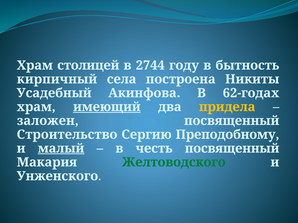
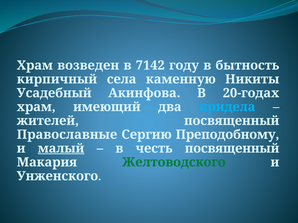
столицей: столицей -> возведен (88, 65)
2744: 2744 -> 7142 (150, 65)
построена: построена -> каменную (181, 79)
62-годах: 62-годах -> 20-годах (251, 93)
имеющий underline: present -> none (107, 107)
придела colour: yellow -> light blue (227, 107)
заложен: заложен -> жителей (48, 121)
Строительство: Строительство -> Православные (67, 135)
